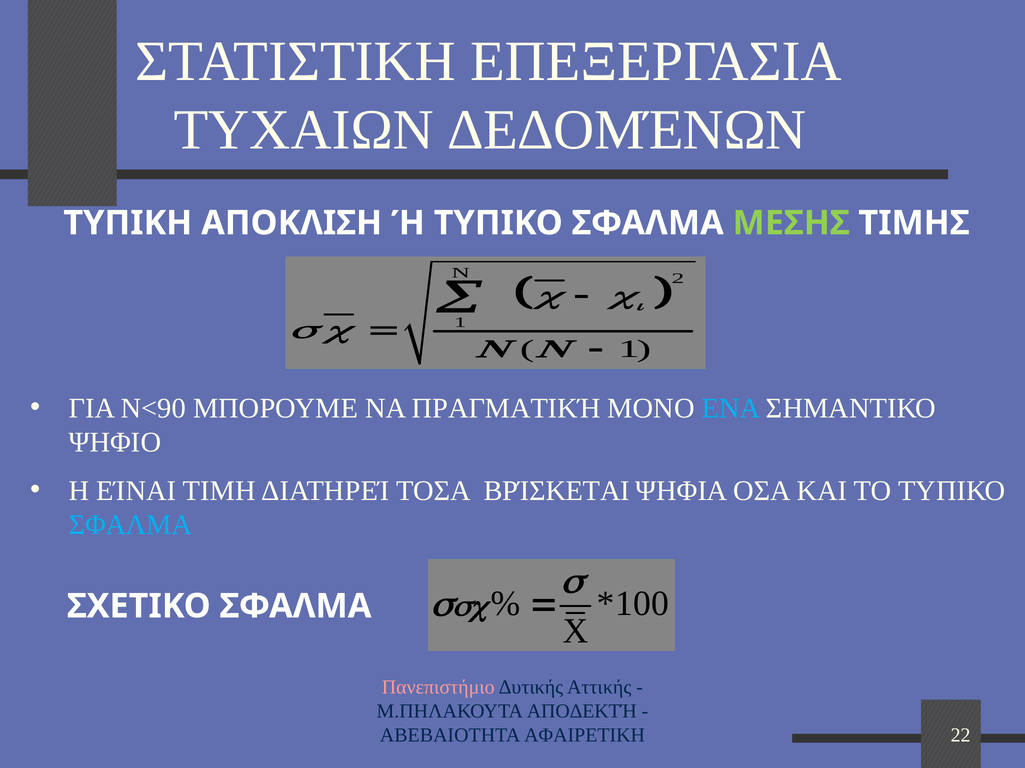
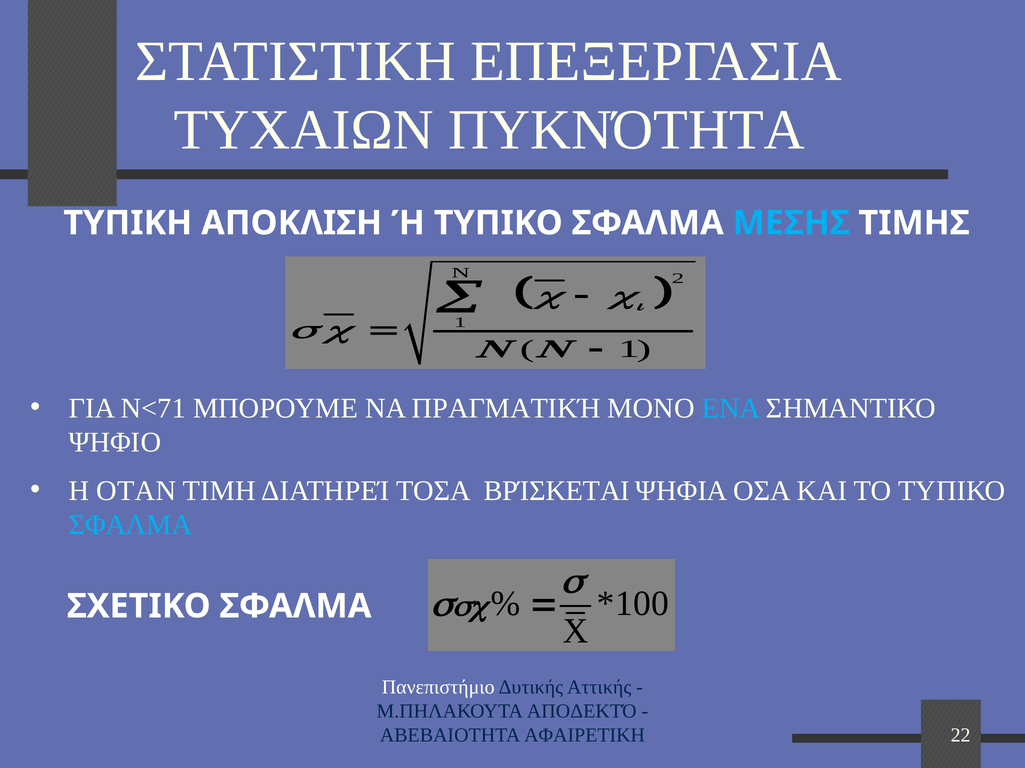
ΔΕΔΟΜΈΝΩΝ: ΔΕΔΟΜΈΝΩΝ -> ΠΥΚΝΌΤΗΤΑ (627, 130)
ΜΕΣΗΣ colour: light green -> light blue (791, 223)
Ν<90: Ν<90 -> Ν<71 (153, 409)
ΕΊΝΑΙ: ΕΊΝΑΙ -> OΤΑΝ (136, 491)
Πανεπιστήμιο colour: pink -> white (438, 688)
ΑΠΟΔΕΚΤΉ: ΑΠΟΔΕΚΤΉ -> ΑΠΟΔΕΚΤΌ (582, 712)
